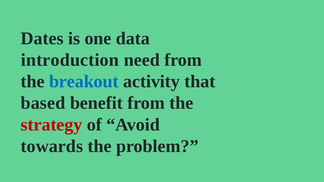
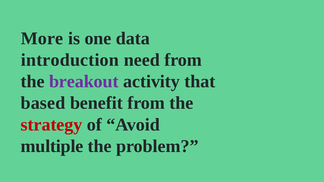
Dates: Dates -> More (42, 38)
breakout colour: blue -> purple (84, 82)
towards: towards -> multiple (52, 146)
